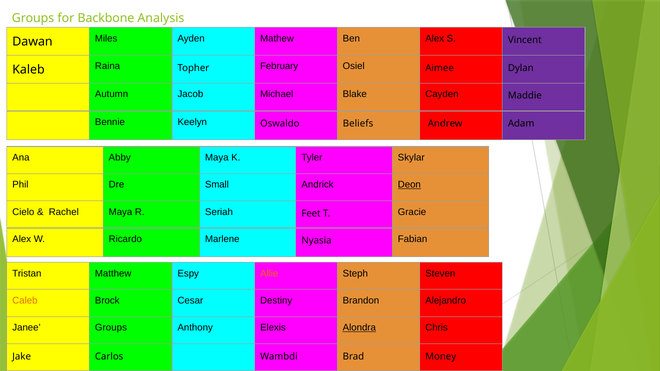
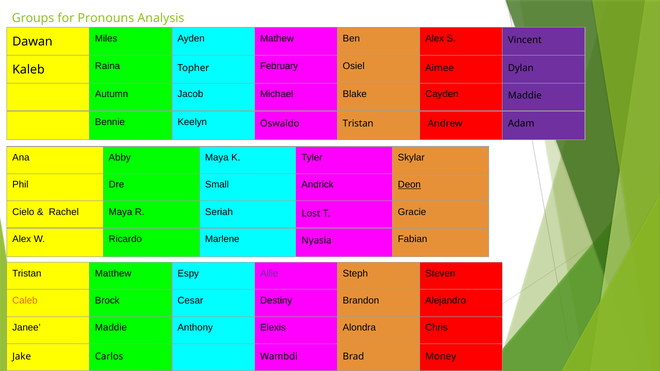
Backbone: Backbone -> Pronouns (106, 18)
Oswaldo Beliefs: Beliefs -> Tristan (358, 124)
Feet: Feet -> Lost (311, 214)
Allie colour: orange -> purple (269, 274)
Janee Groups: Groups -> Maddie (111, 328)
Alondra underline: present -> none (359, 328)
